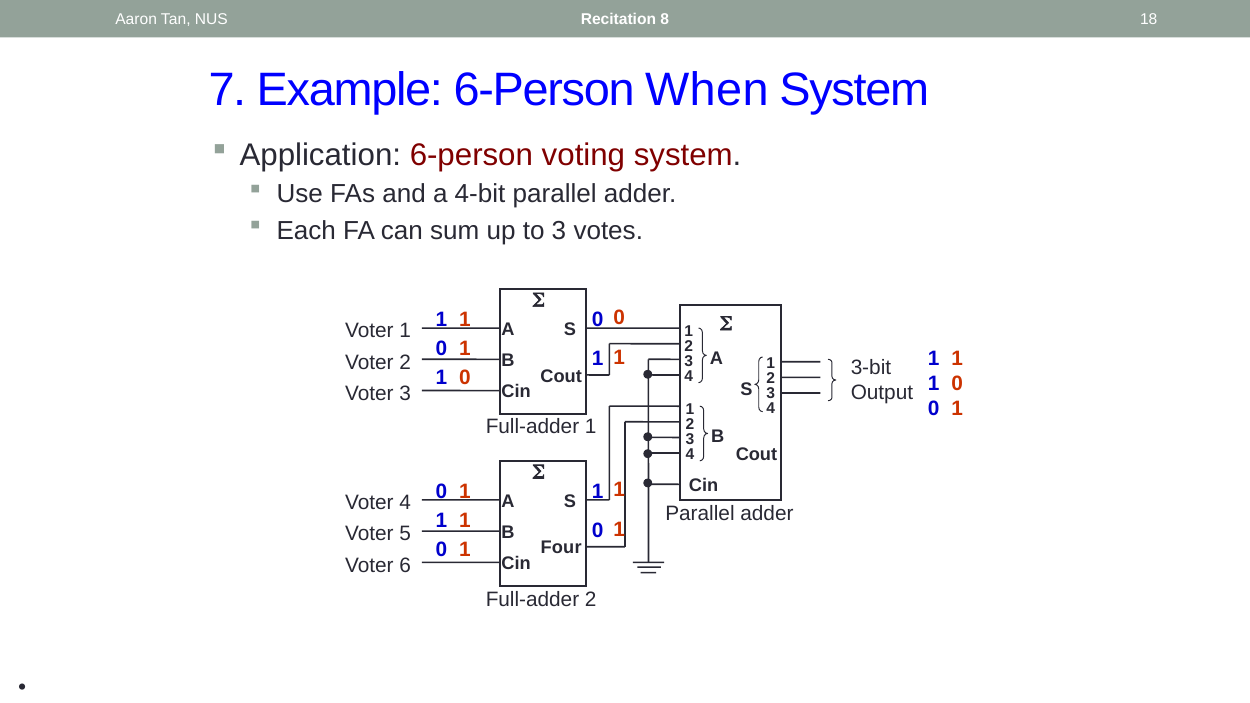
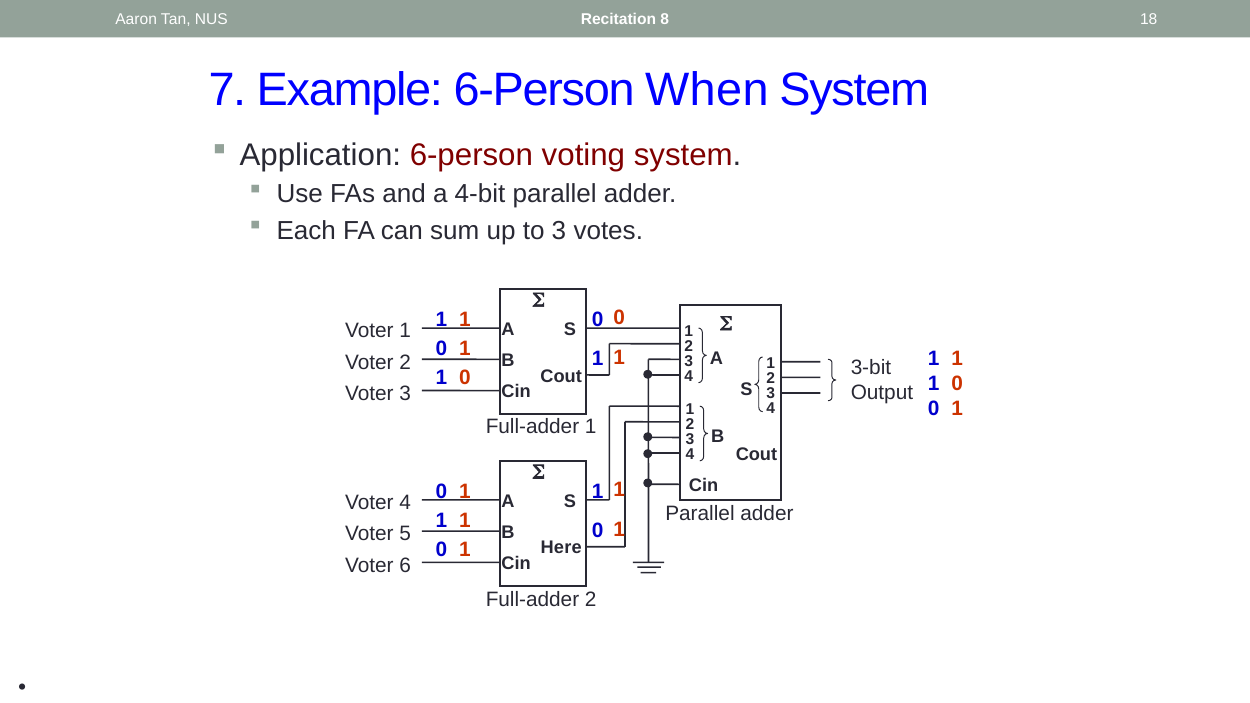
Four: Four -> Here (561, 548)
